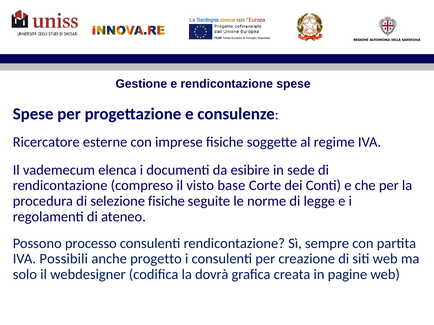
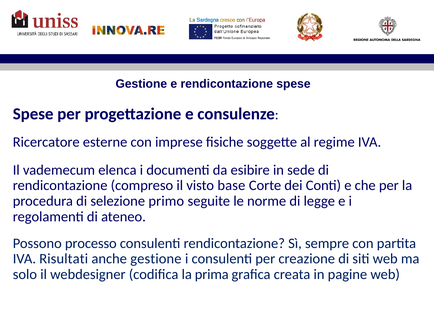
selezione fisiche: fisiche -> primo (166, 201)
Possibili: Possibili -> Risultati (64, 259)
anche progetto: progetto -> gestione (156, 259)
dovrà: dovrà -> prima (212, 275)
